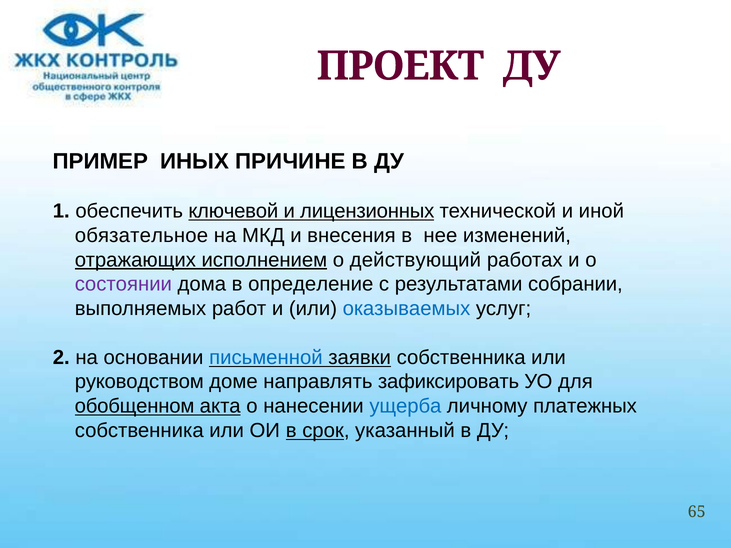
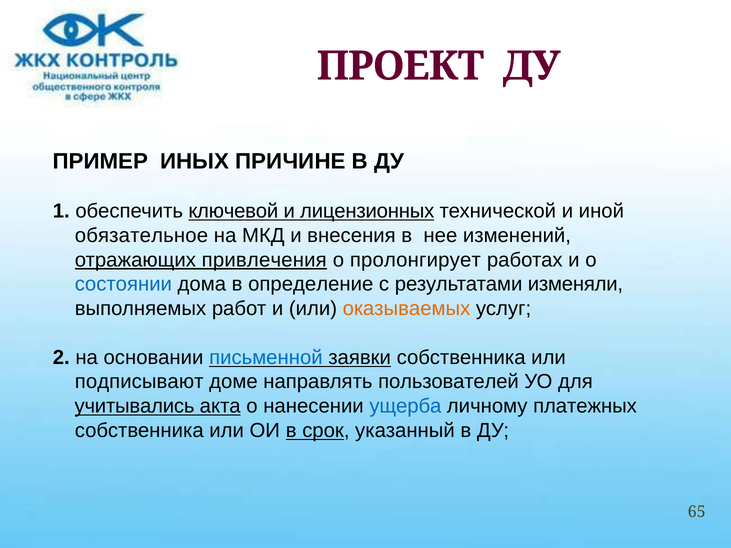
исполнением: исполнением -> привлечения (264, 260)
действующий: действующий -> пролонгирует (415, 260)
состоянии colour: purple -> blue (123, 284)
собрании: собрании -> изменяли (575, 284)
оказываемых colour: blue -> orange (406, 309)
руководством: руководством -> подписывают (139, 382)
зафиксировать: зафиксировать -> пользователей (449, 382)
обобщенном: обобщенном -> учитывались (135, 406)
